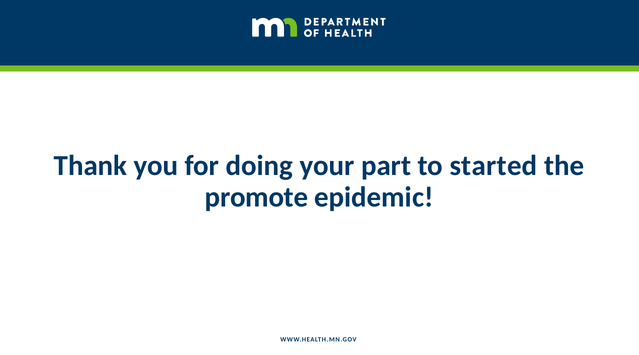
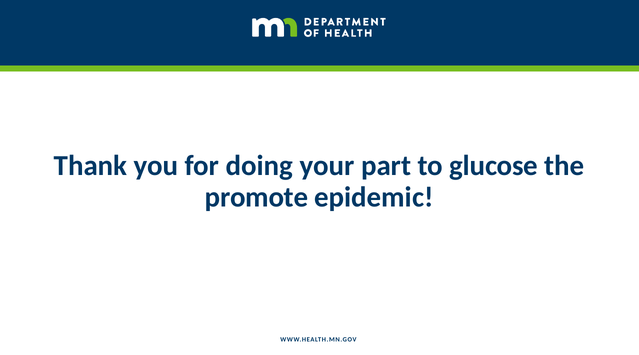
started: started -> glucose (494, 166)
